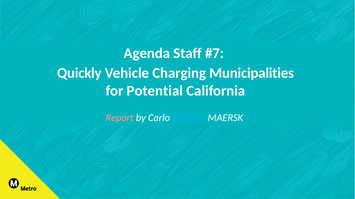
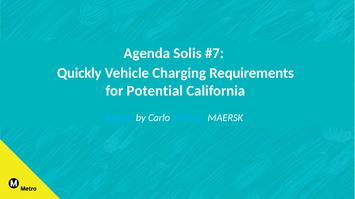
Staff: Staff -> Solis (188, 53)
Municipalities: Municipalities -> Requirements (252, 73)
Report colour: pink -> light blue (120, 118)
